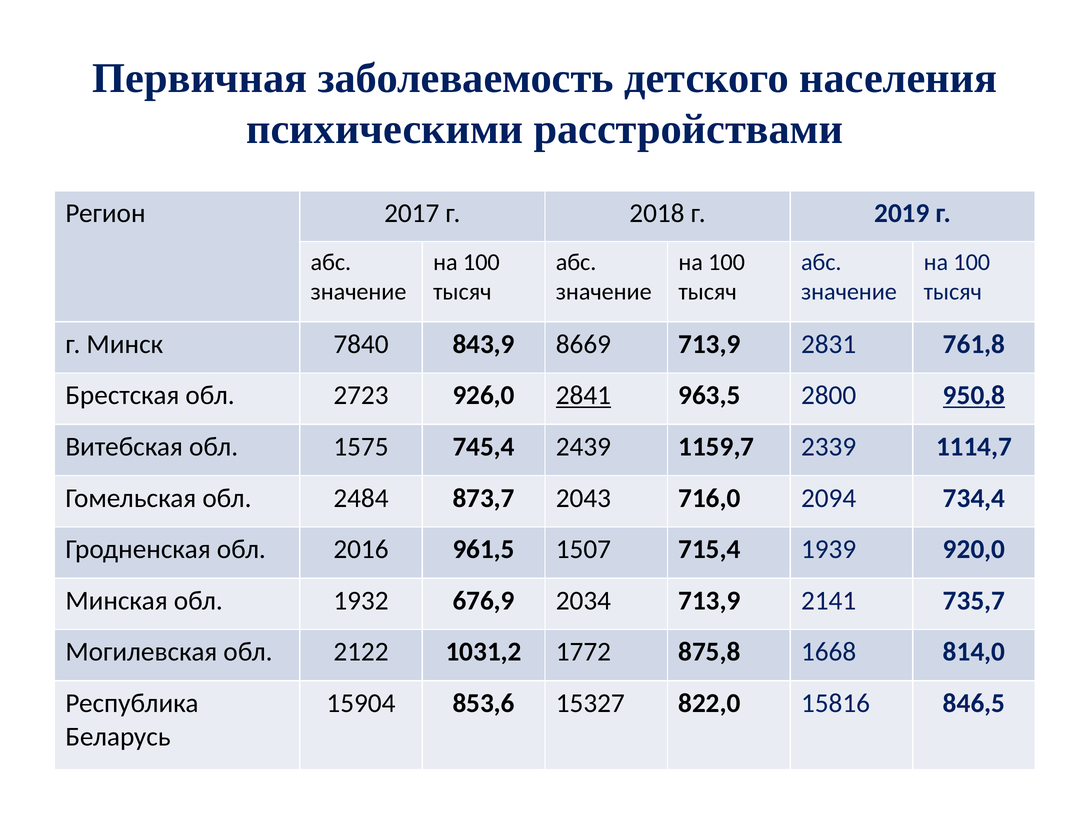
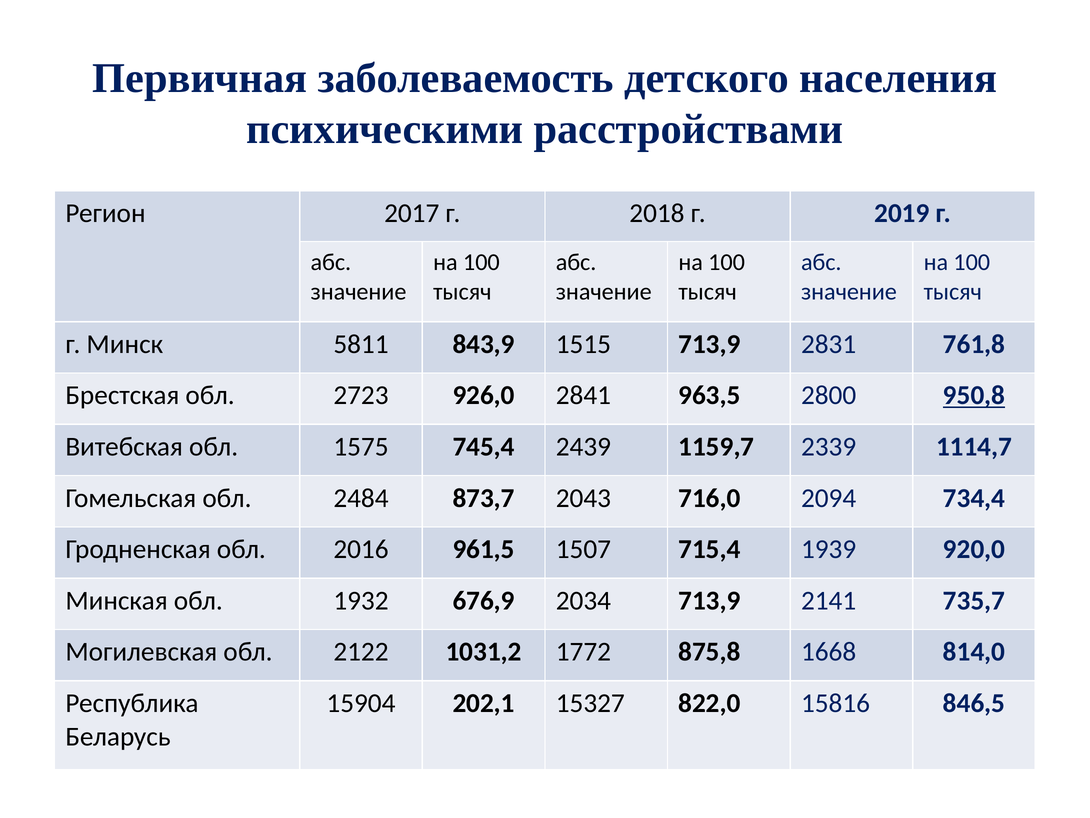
7840: 7840 -> 5811 (361, 344)
8669: 8669 -> 1515 (583, 344)
2841 underline: present -> none (583, 395)
853,6: 853,6 -> 202,1 (484, 703)
